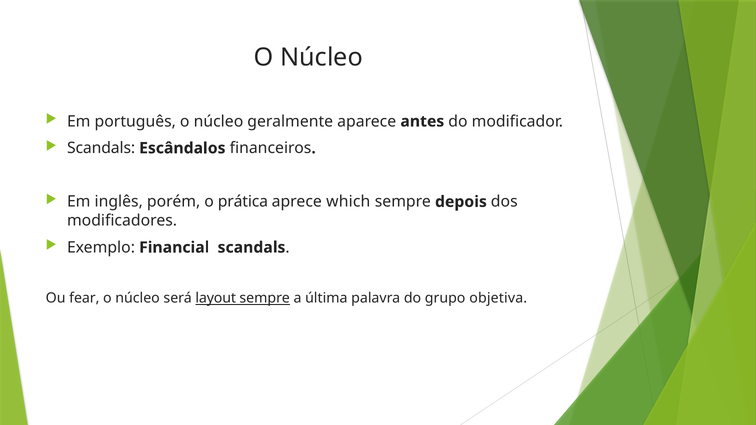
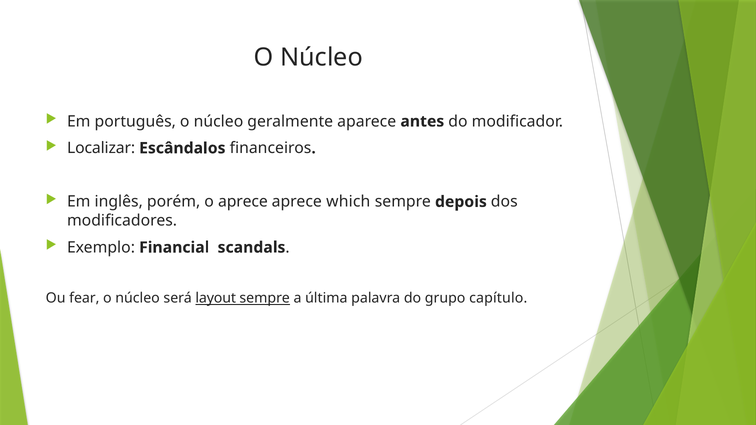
Scandals: Scandals -> Localizar (101, 148)
o prática: prática -> aprece (243, 202)
objetiva: objetiva -> capítulo (498, 298)
